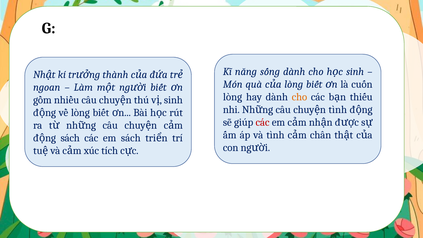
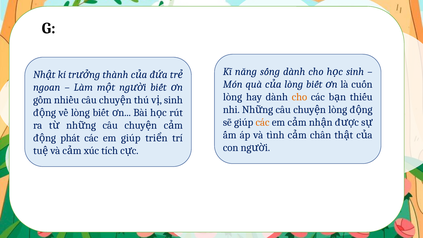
tình: tình -> lòng (338, 110)
các colour: red -> orange (263, 122)
sách: sách -> phát (70, 138)
em sách: sách -> giúp (131, 138)
